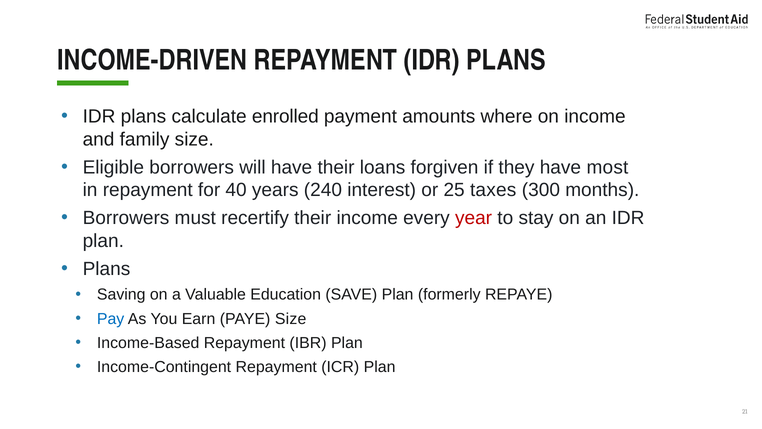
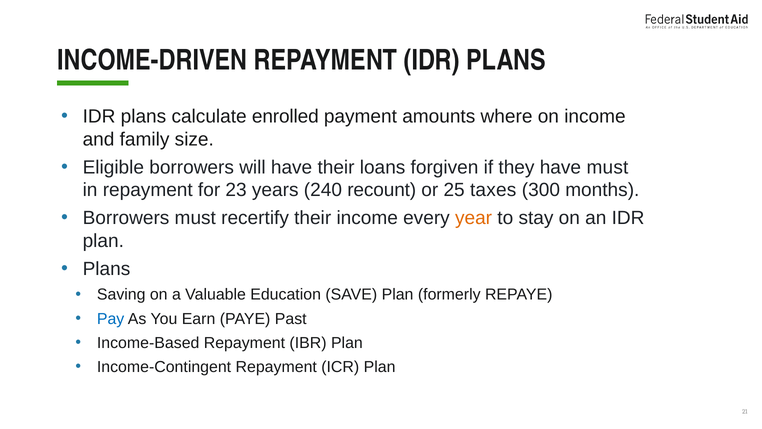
have most: most -> must (607, 167)
40: 40 -> 23 (236, 190)
interest: interest -> recount (382, 190)
year colour: red -> orange (474, 218)
PAYE Size: Size -> Past (291, 319)
